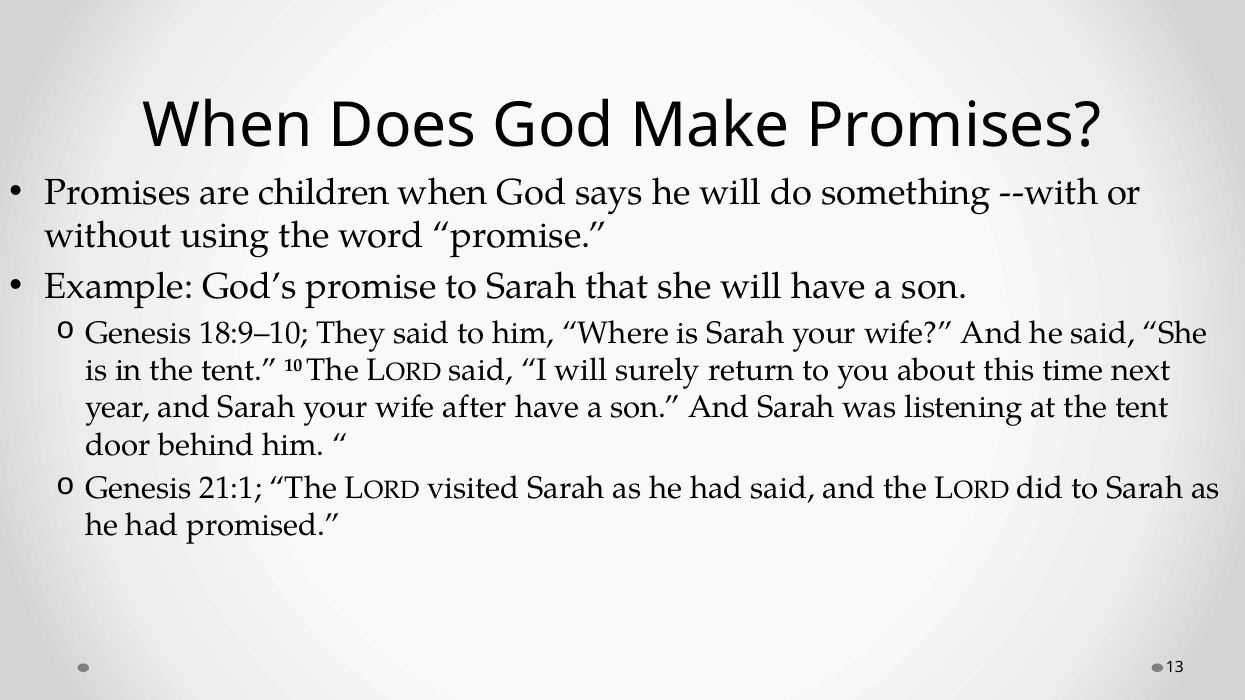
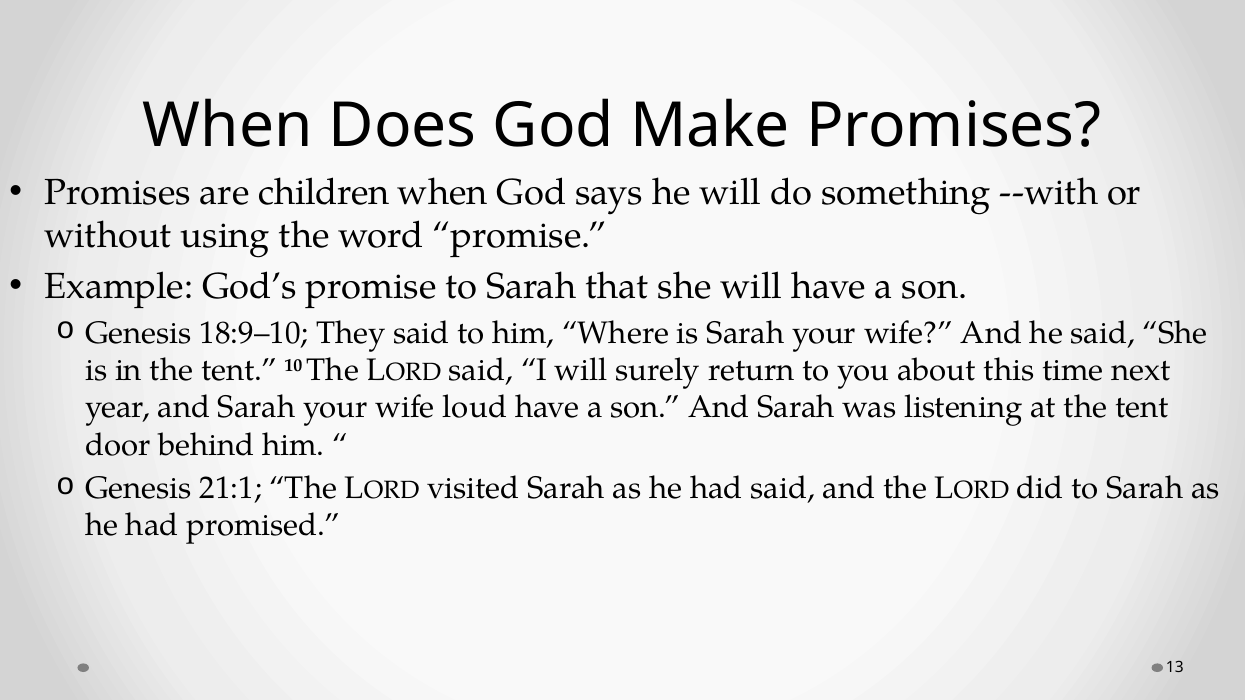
after: after -> loud (475, 408)
